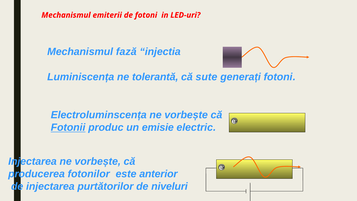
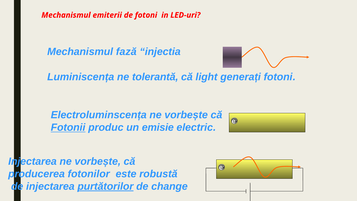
sute: sute -> light (207, 77)
anterior: anterior -> robustă (158, 174)
purtătorilor underline: none -> present (105, 186)
niveluri: niveluri -> change (169, 186)
